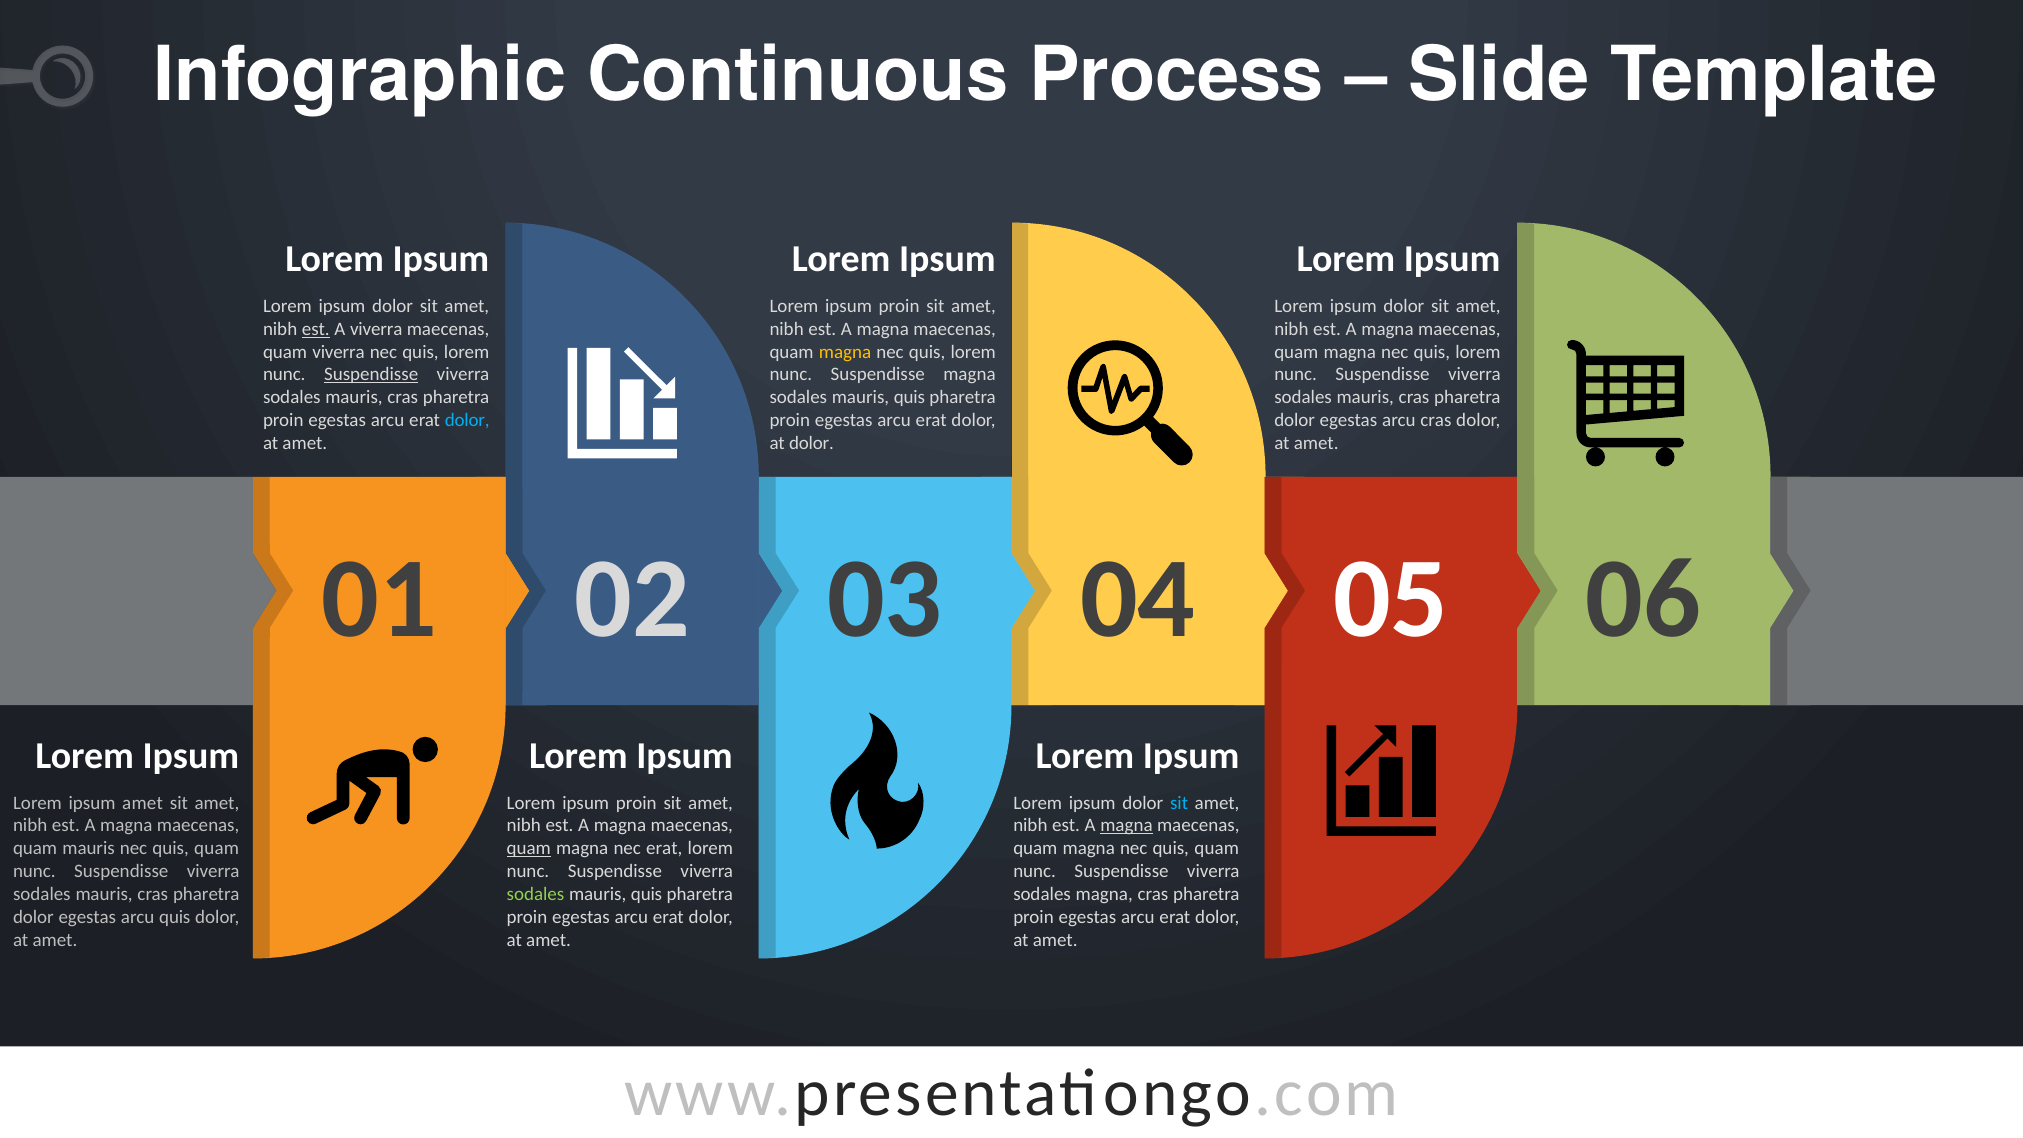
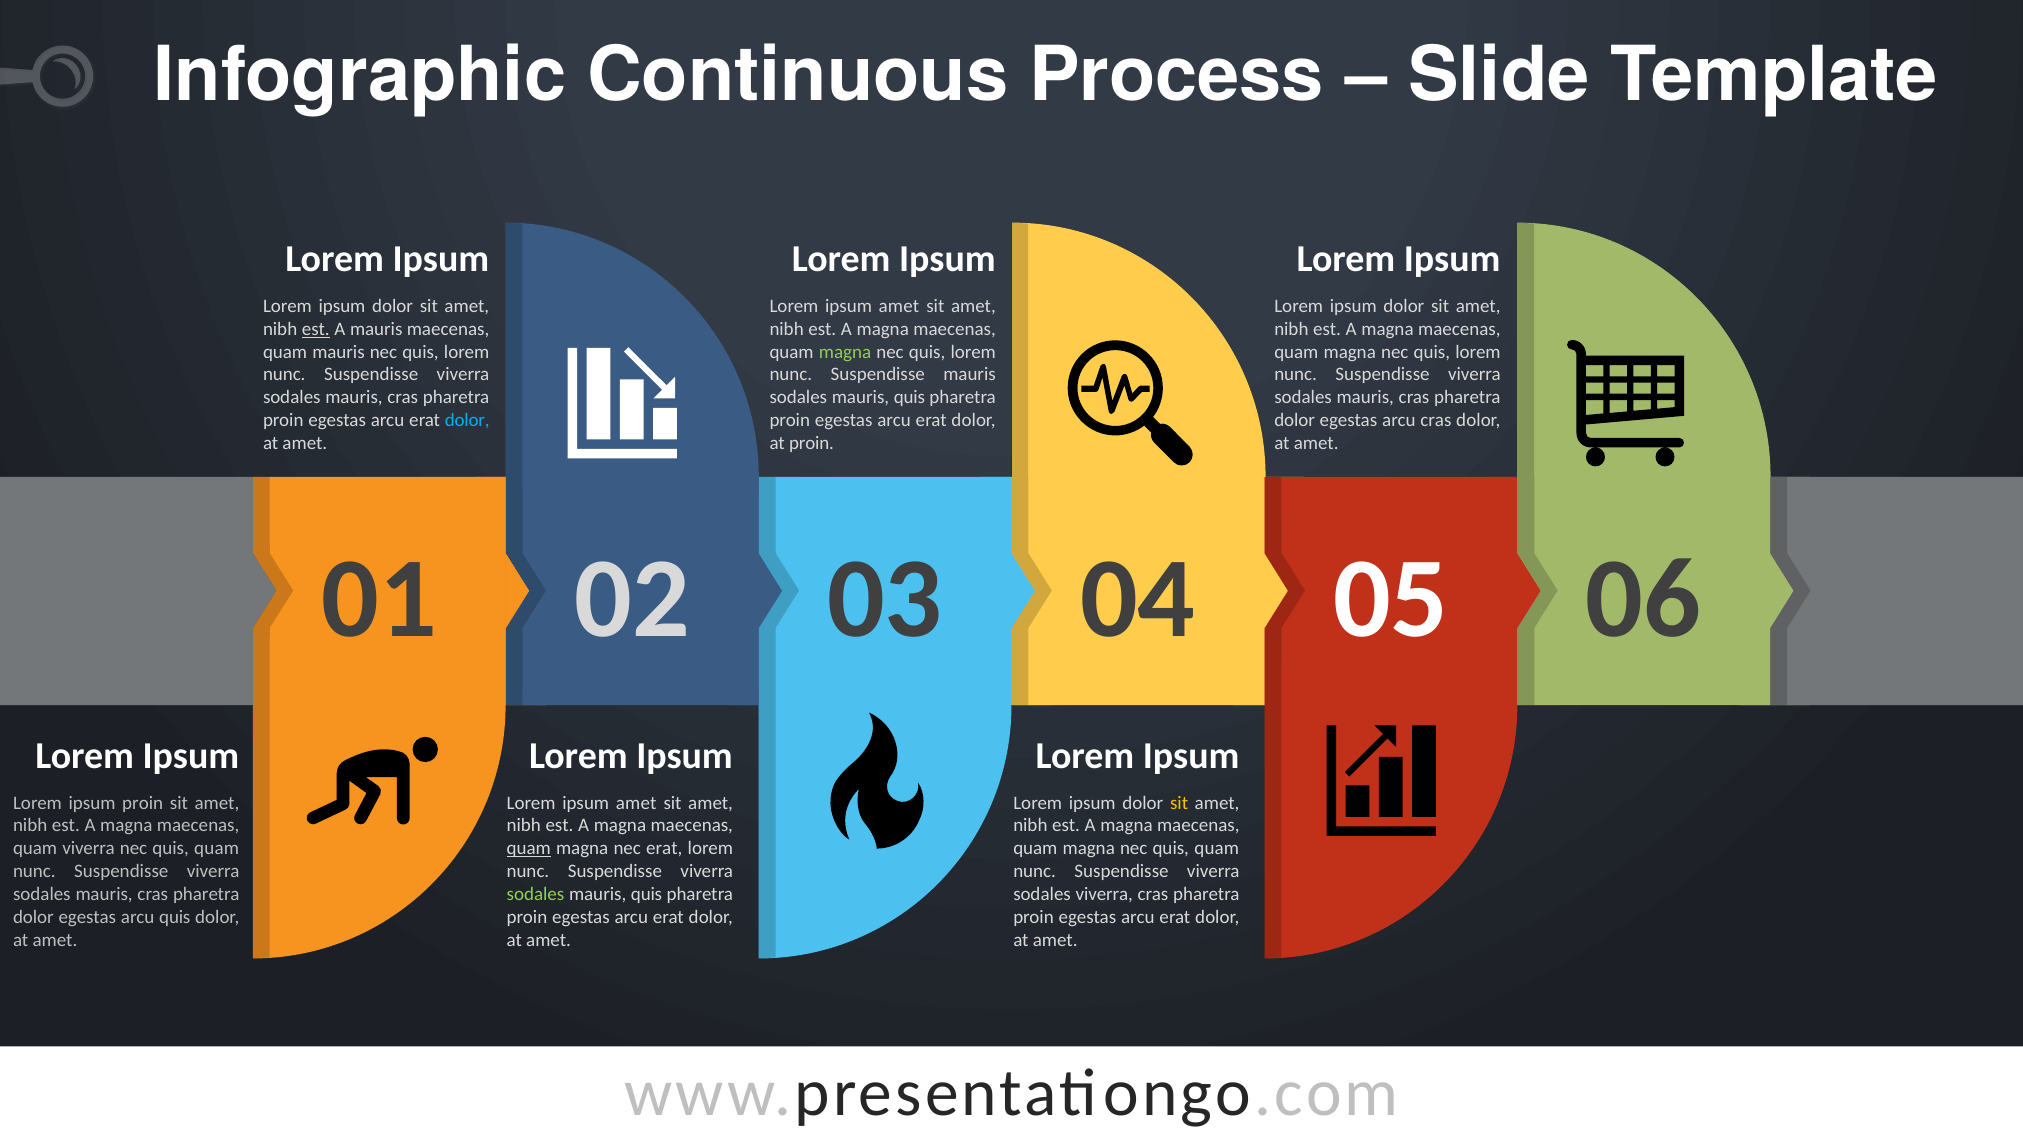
proin: proin -> amet (899, 306)
A viverra: viverra -> mauris (376, 329)
quam viverra: viverra -> mauris (338, 352)
magna colour: yellow -> light green (845, 352)
Suspendisse underline: present -> none (371, 375)
Suspendisse magna: magna -> mauris (970, 375)
at dolor: dolor -> proin (812, 443)
ipsum amet: amet -> proin (143, 803)
proin: proin -> amet (636, 803)
sit colour: light blue -> yellow (1179, 803)
magna underline: present -> none (1126, 826)
quam mauris: mauris -> viverra (89, 848)
sodales magna: magna -> viverra (1104, 894)
